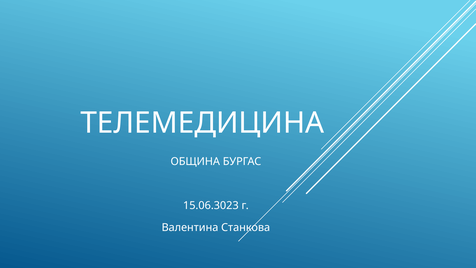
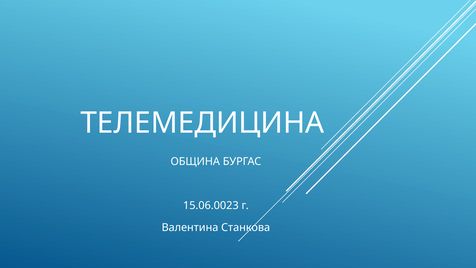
15.06.3023: 15.06.3023 -> 15.06.0023 (211, 205)
